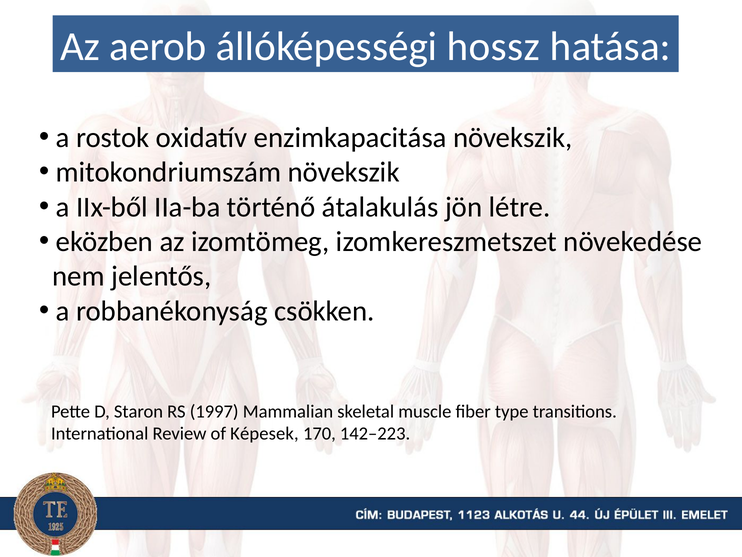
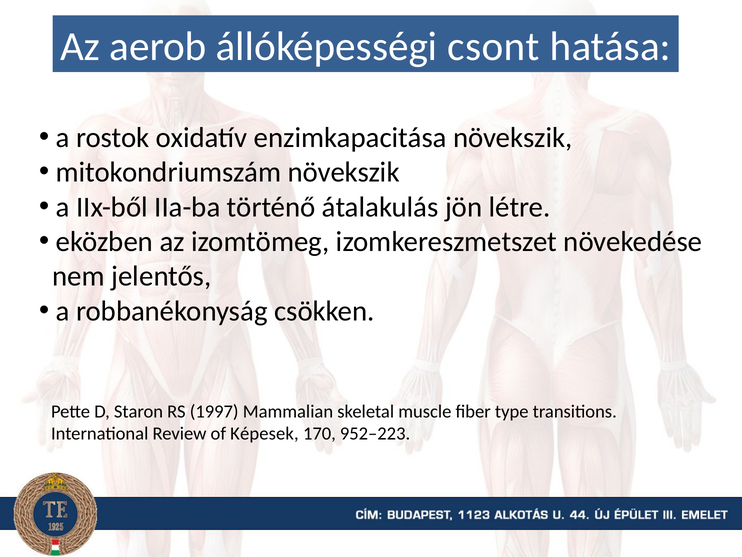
hossz: hossz -> csont (493, 47)
142–223: 142–223 -> 952–223 (375, 433)
